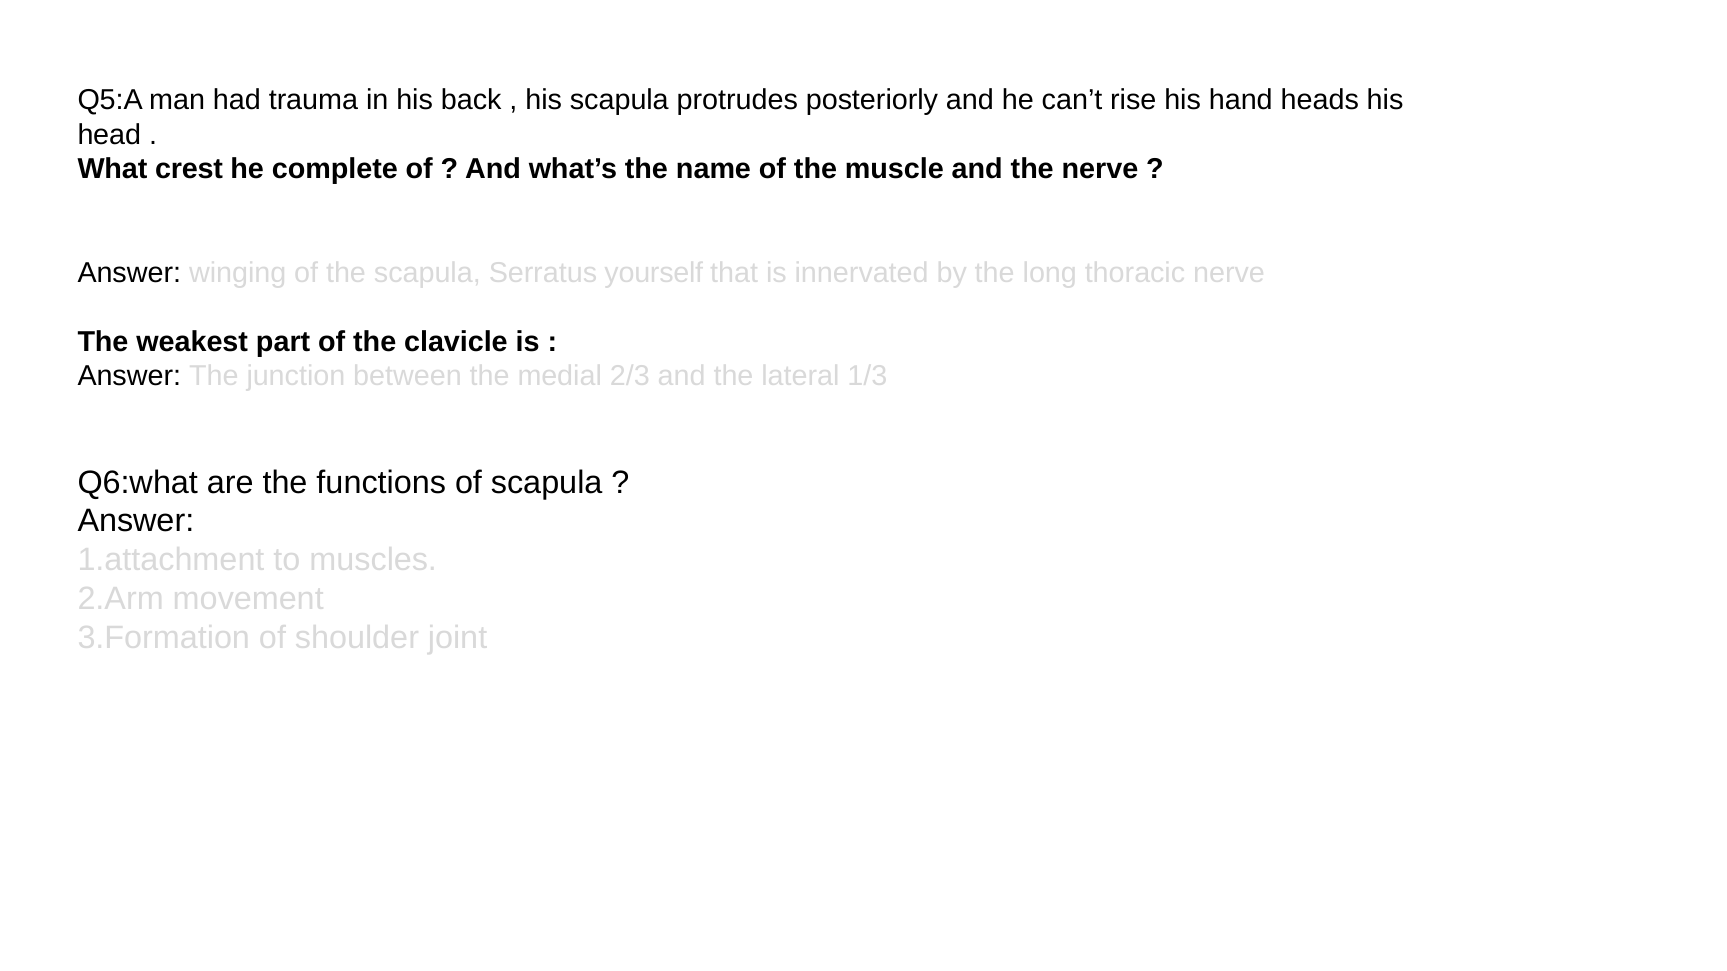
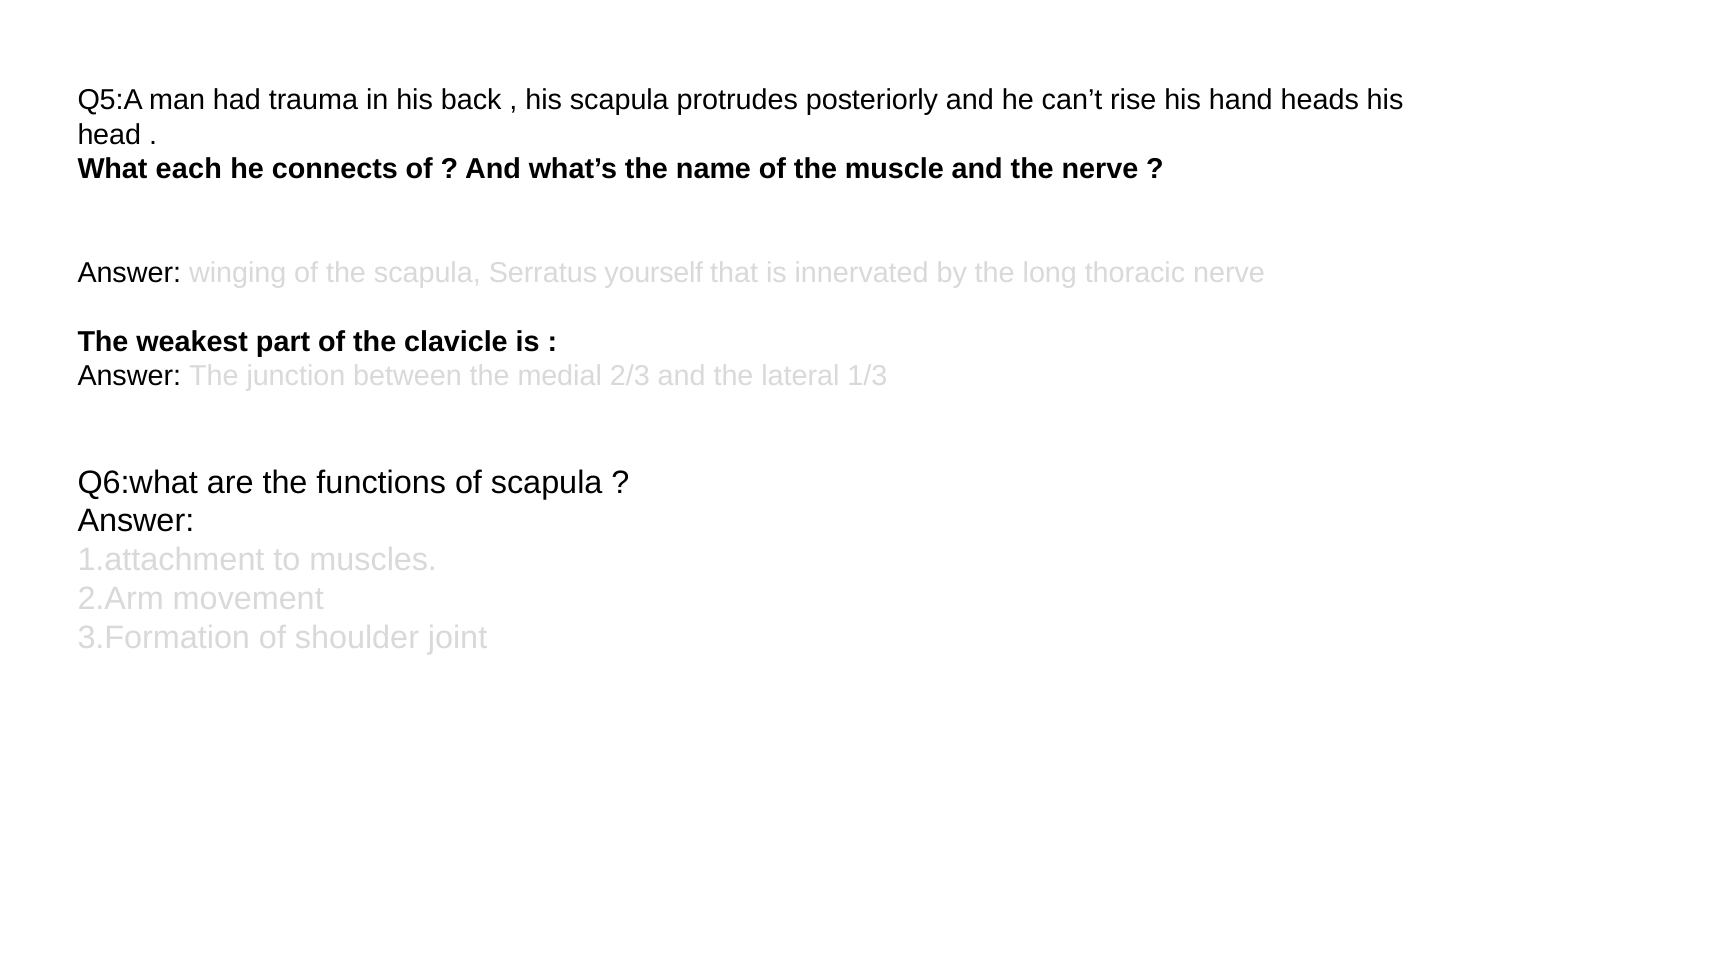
crest: crest -> each (189, 169)
complete: complete -> connects (335, 169)
